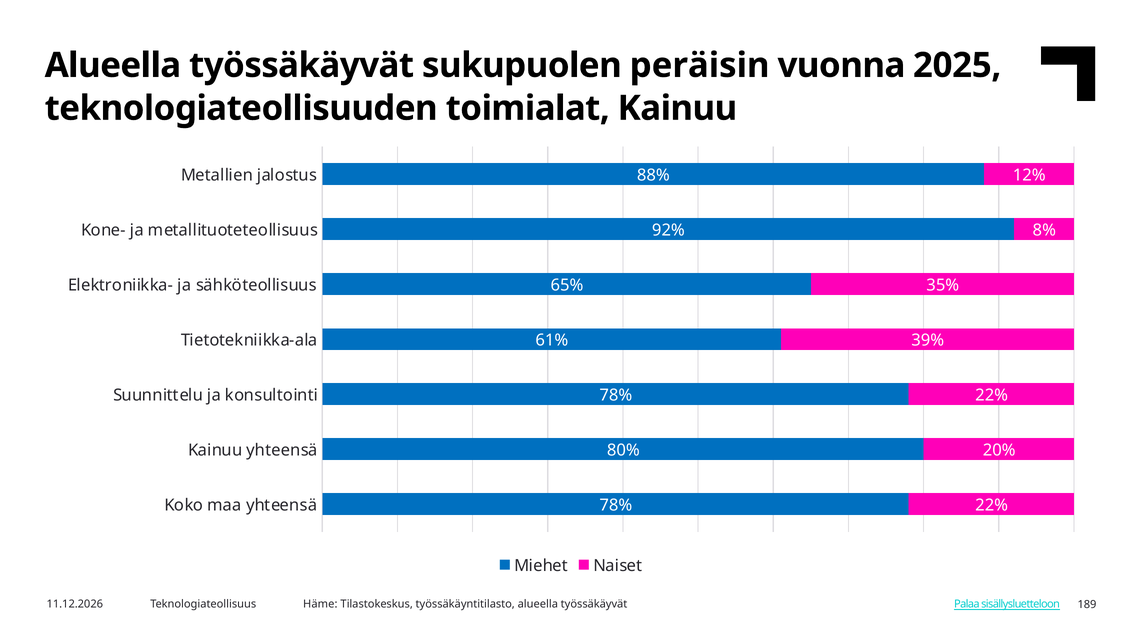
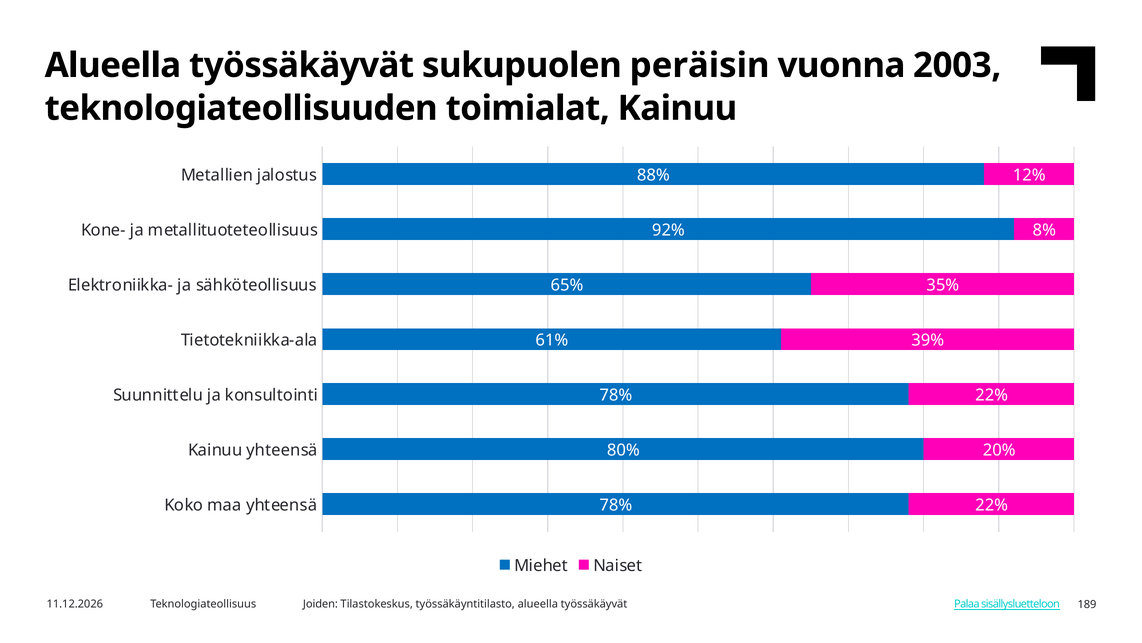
2025: 2025 -> 2003 (957, 65)
Häme: Häme -> Joiden (320, 604)
